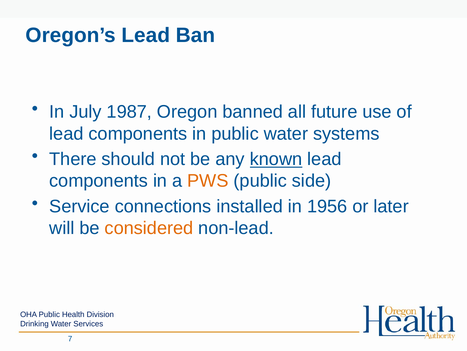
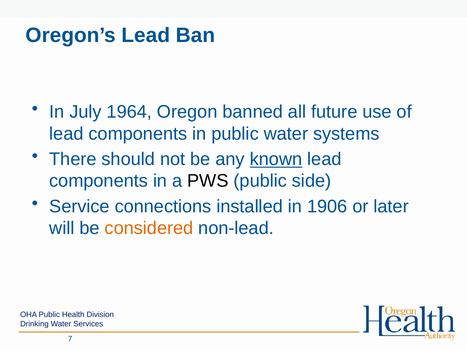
1987: 1987 -> 1964 (129, 112)
PWS colour: orange -> black (208, 181)
1956: 1956 -> 1906 (327, 206)
